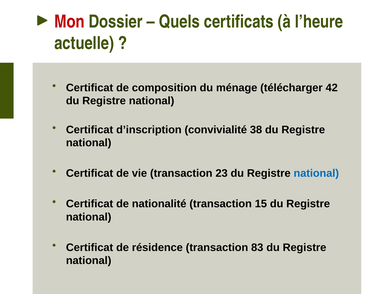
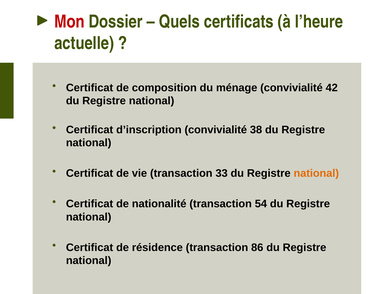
ménage télécharger: télécharger -> convivialité (291, 88)
23: 23 -> 33 (222, 173)
national colour: blue -> orange (316, 173)
15: 15 -> 54 (261, 204)
83: 83 -> 86 (257, 247)
